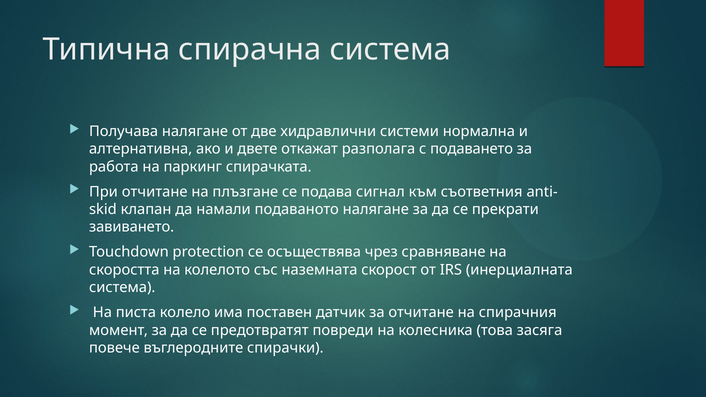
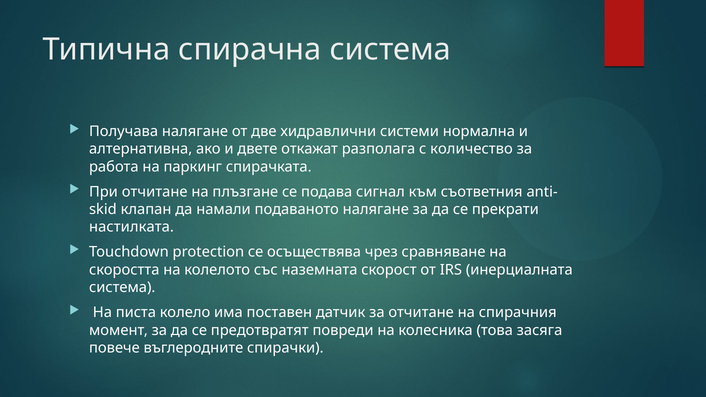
подаването: подаването -> количество (472, 149)
завиването: завиването -> настилката (131, 227)
